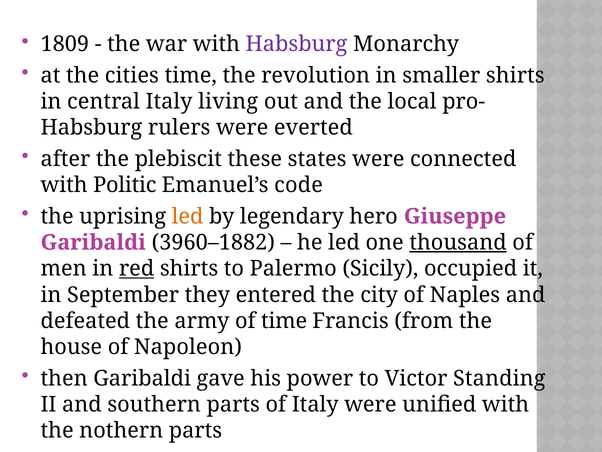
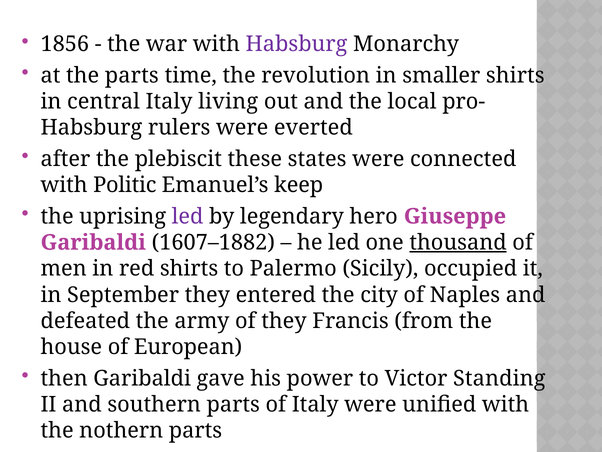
1809: 1809 -> 1856 (65, 44)
the cities: cities -> parts (132, 75)
code: code -> keep (299, 185)
led colour: orange -> purple (188, 216)
3960–1882: 3960–1882 -> 1607–1882 (213, 242)
red underline: present -> none (137, 268)
of time: time -> they (284, 321)
Napoleon: Napoleon -> European (188, 347)
